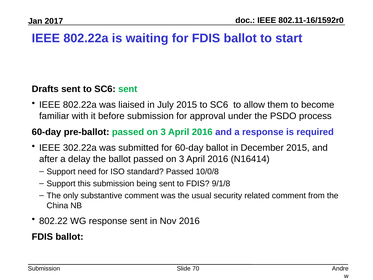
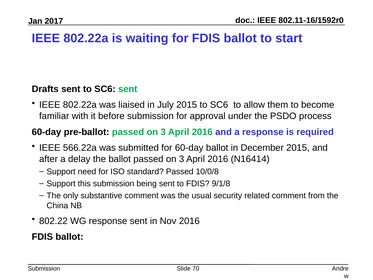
302.22a: 302.22a -> 566.22a (80, 148)
